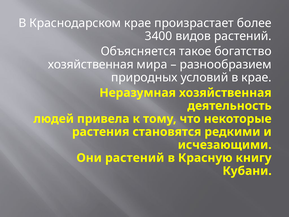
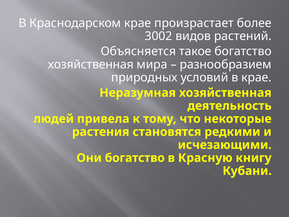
3400: 3400 -> 3002 (159, 36)
Они растений: растений -> богатство (135, 158)
